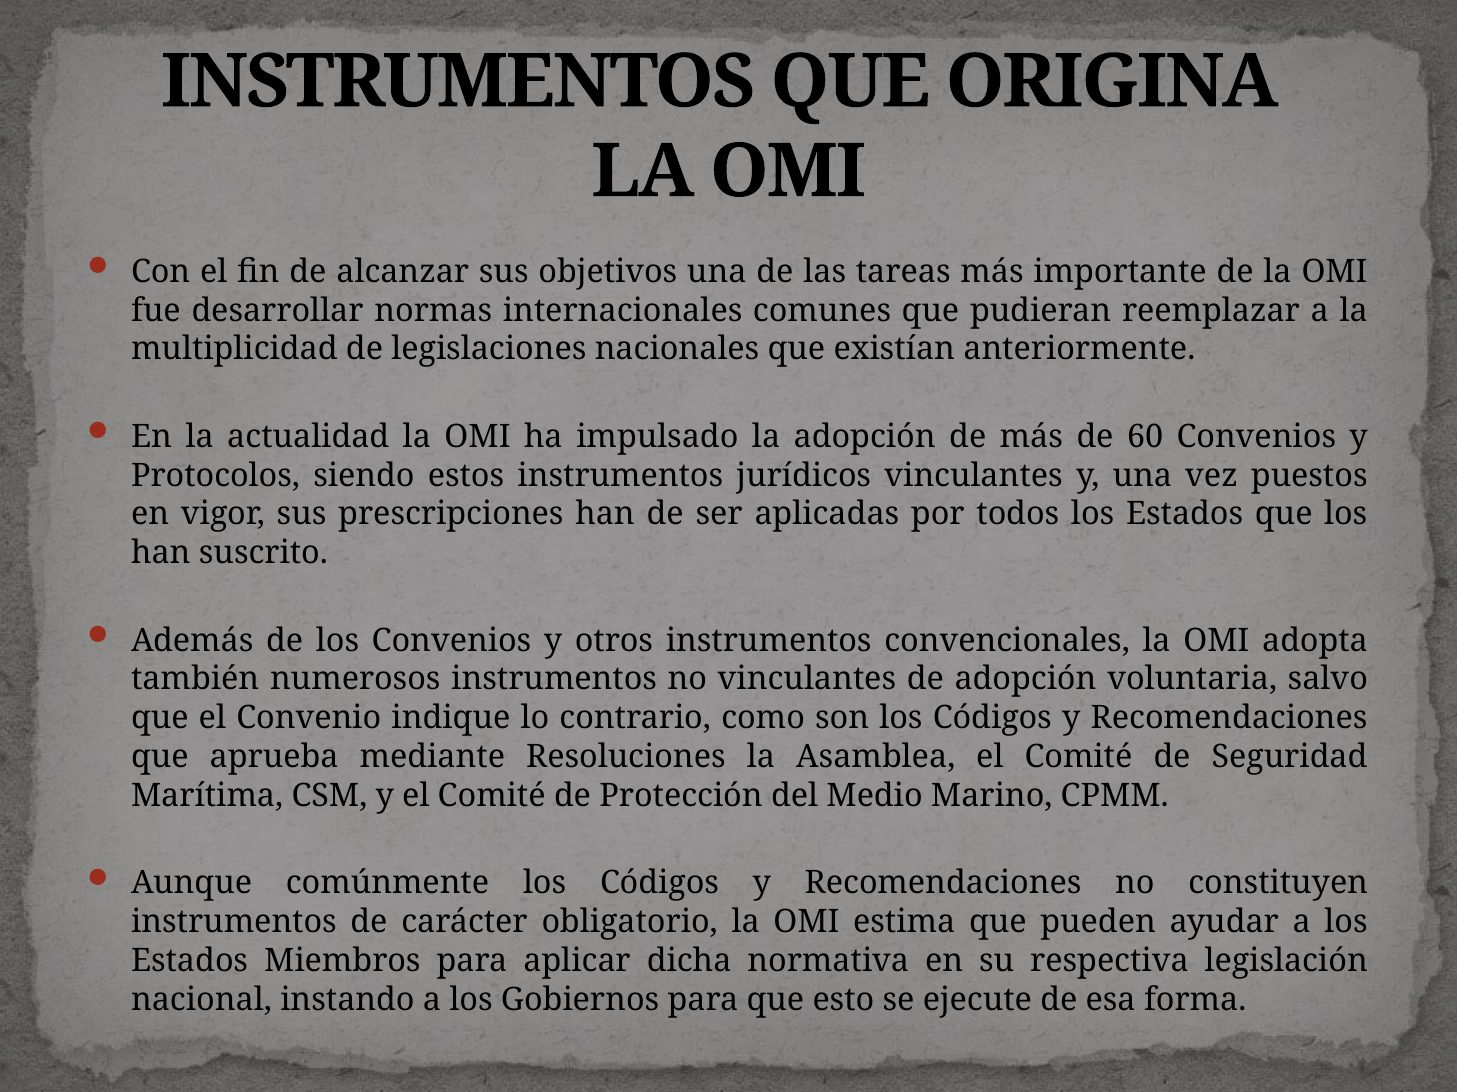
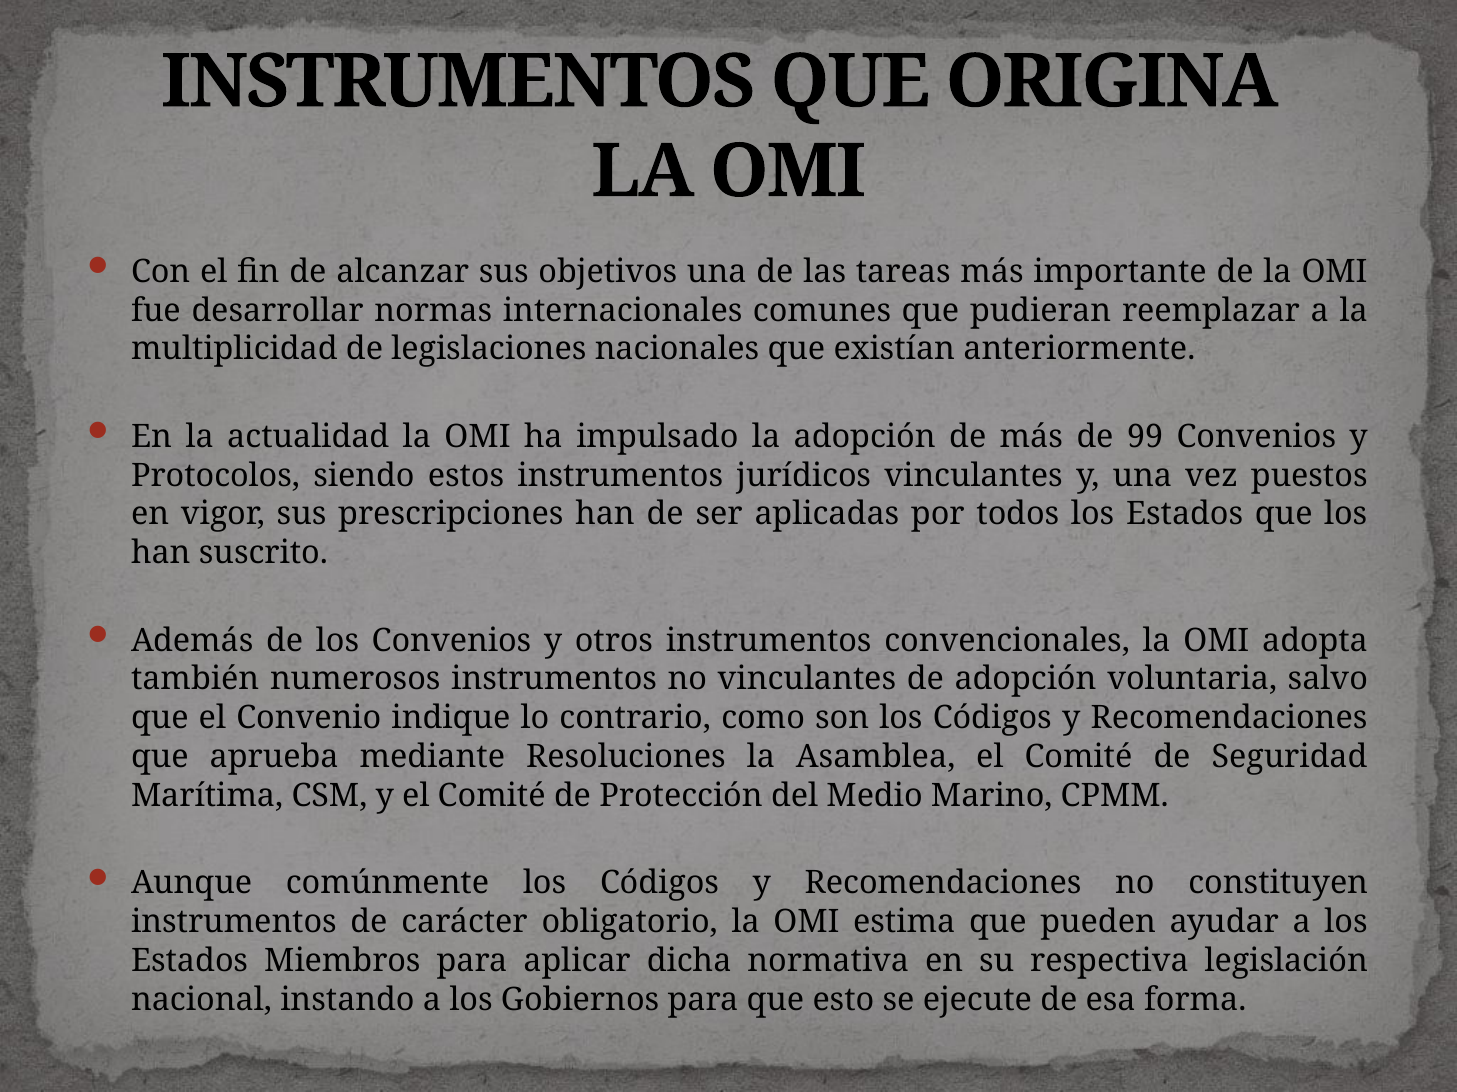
60: 60 -> 99 (1145, 437)
